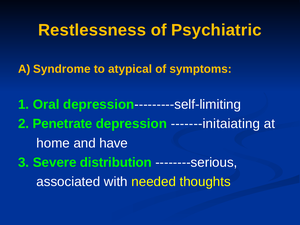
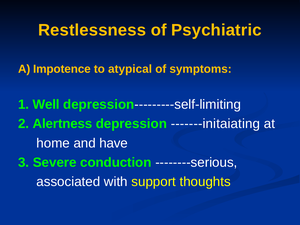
Syndrome: Syndrome -> Impotence (62, 69)
Oral: Oral -> Well (46, 104)
Penetrate: Penetrate -> Alertness (62, 124)
distribution: distribution -> conduction (116, 162)
needed: needed -> support (154, 182)
